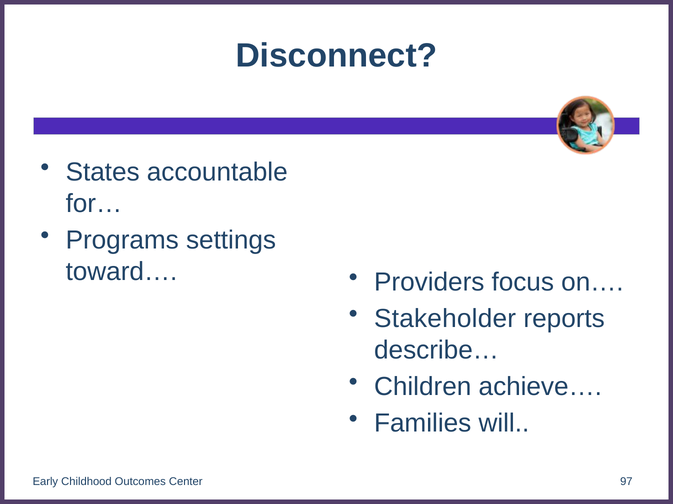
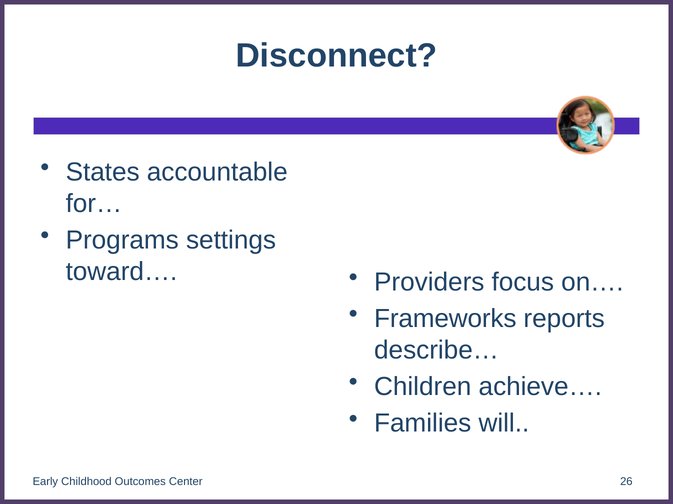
Stakeholder: Stakeholder -> Frameworks (445, 319)
97: 97 -> 26 (626, 482)
